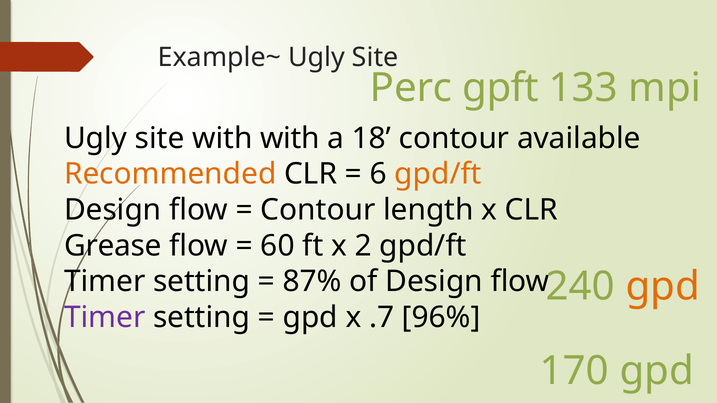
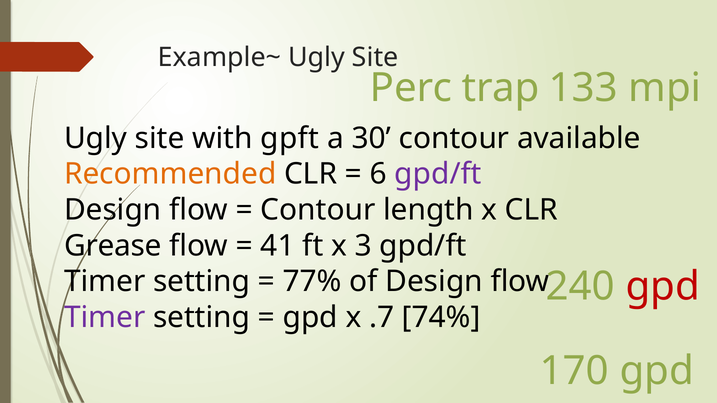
gpft: gpft -> trap (501, 88)
with with: with -> gpft (290, 138)
18: 18 -> 30 (372, 138)
gpd/ft colour: orange -> purple (438, 174)
60: 60 -> 41 (278, 246)
2: 2 -> 3 (363, 246)
87%: 87% -> 77% (312, 282)
gpd colour: orange -> red (663, 287)
96%: 96% -> 74% (441, 318)
